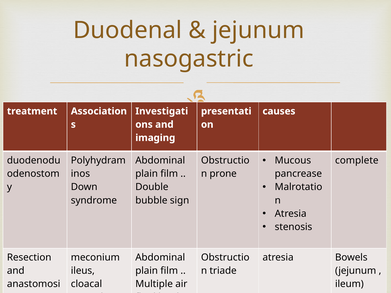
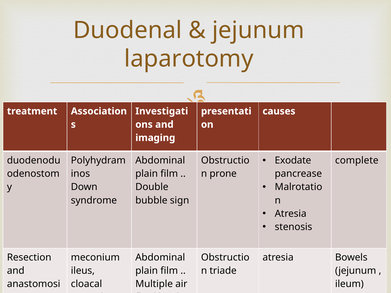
nasogastric: nasogastric -> laparotomy (189, 59)
Mucous: Mucous -> Exodate (293, 161)
